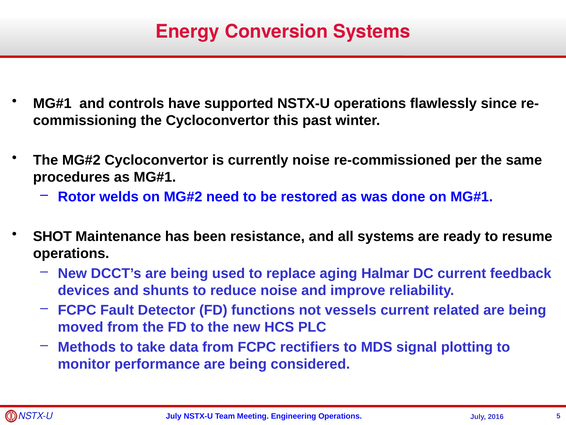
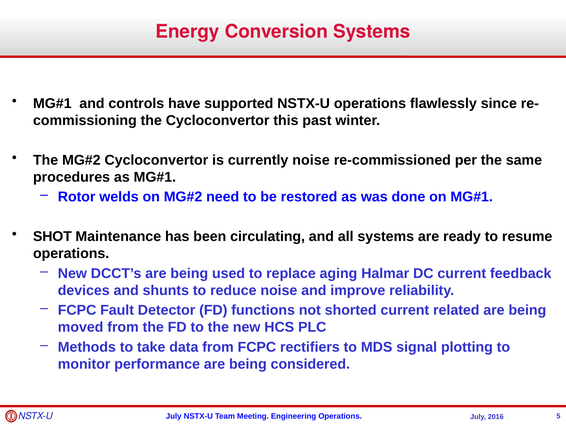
resistance: resistance -> circulating (268, 236)
vessels: vessels -> shorted (351, 310)
